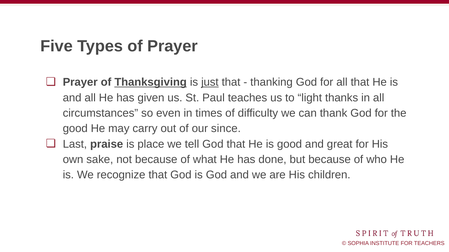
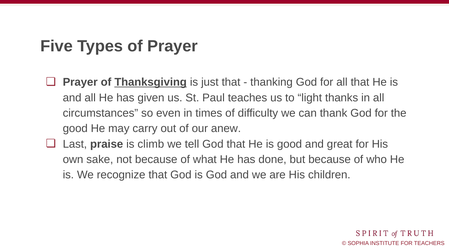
just underline: present -> none (210, 82)
since: since -> anew (226, 129)
place: place -> climb (151, 144)
